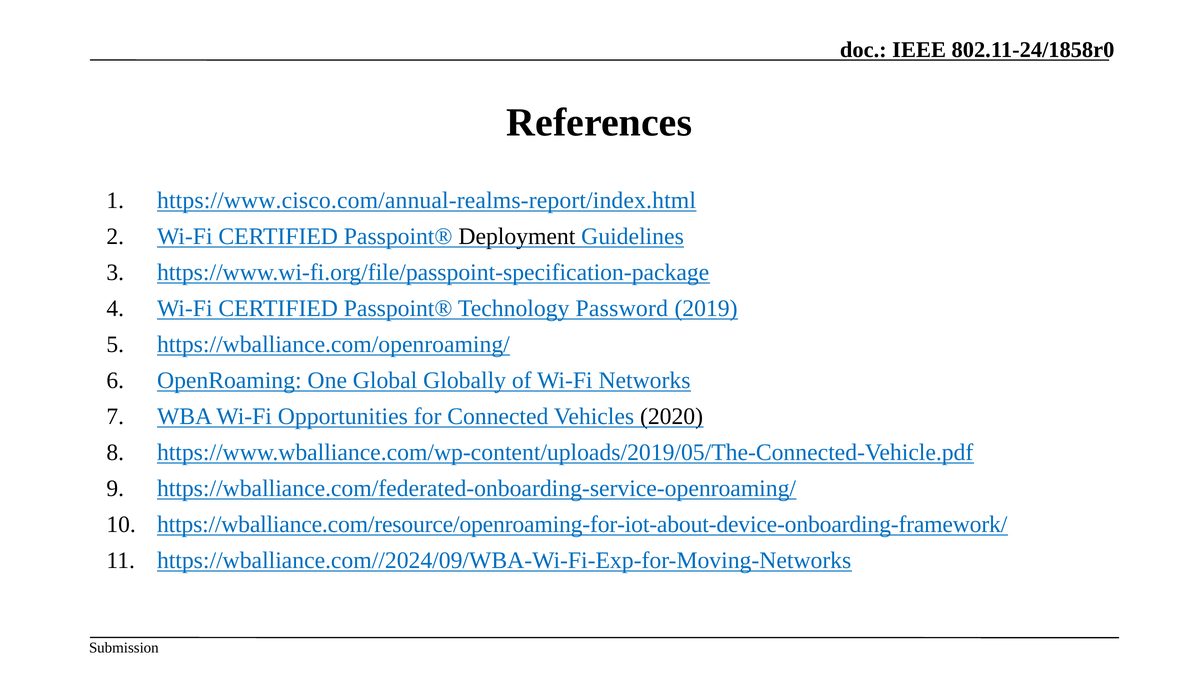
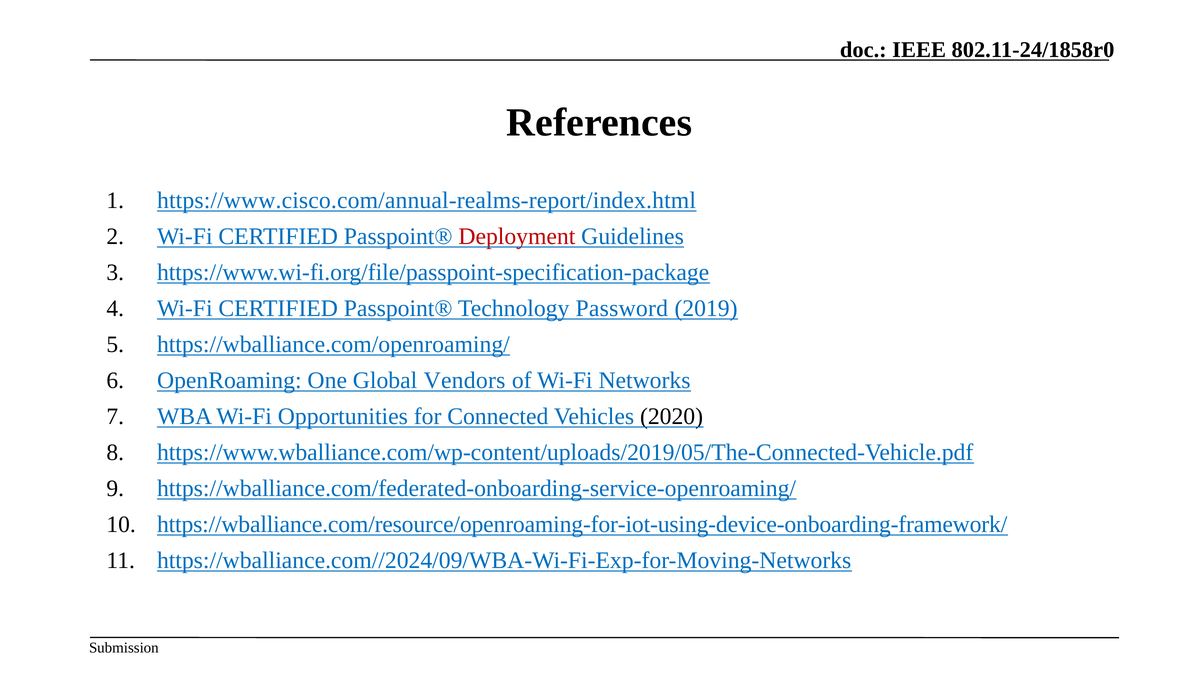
Deployment colour: black -> red (517, 236)
Globally: Globally -> Vendors (465, 380)
https://wballiance.com/resource/openroaming-for-iot-about-device-onboarding-framework/: https://wballiance.com/resource/openroaming-for-iot-about-device-onboarding-framework/ -> https://wballiance.com/resource/openroaming-for-iot-using-device-onboarding-framework/ (582, 524)
